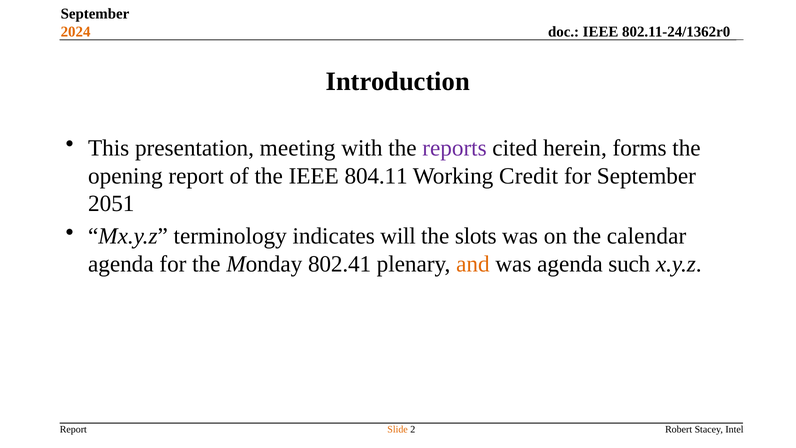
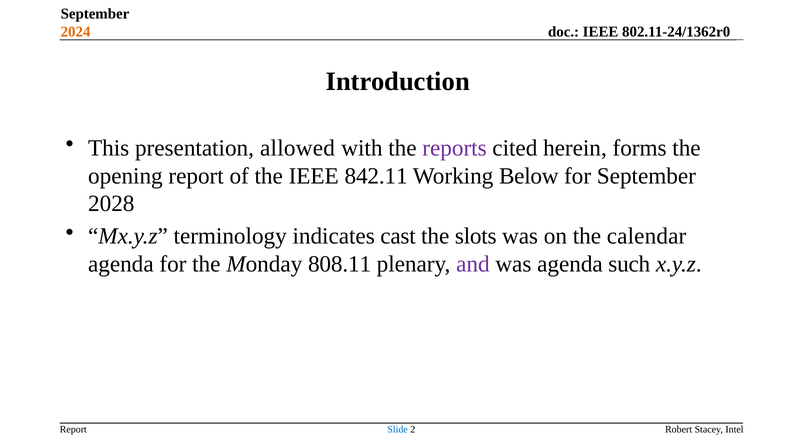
meeting: meeting -> allowed (298, 148)
804.11: 804.11 -> 842.11 (376, 176)
Credit: Credit -> Below (529, 176)
2051: 2051 -> 2028 (111, 204)
will: will -> cast (398, 236)
802.41: 802.41 -> 808.11 (340, 264)
and colour: orange -> purple (473, 264)
Slide colour: orange -> blue (398, 429)
